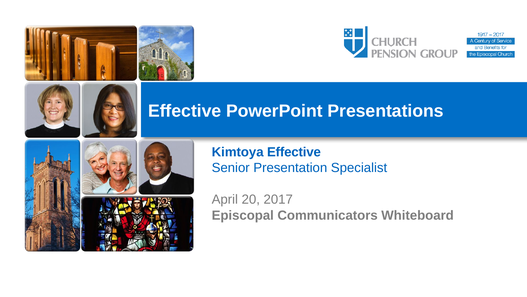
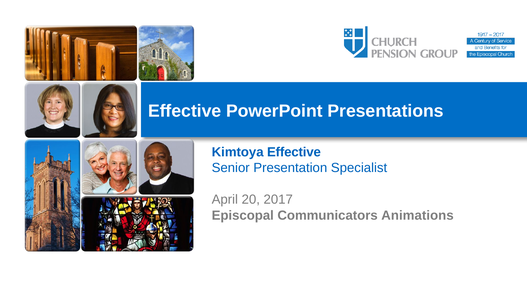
Whiteboard: Whiteboard -> Animations (417, 215)
